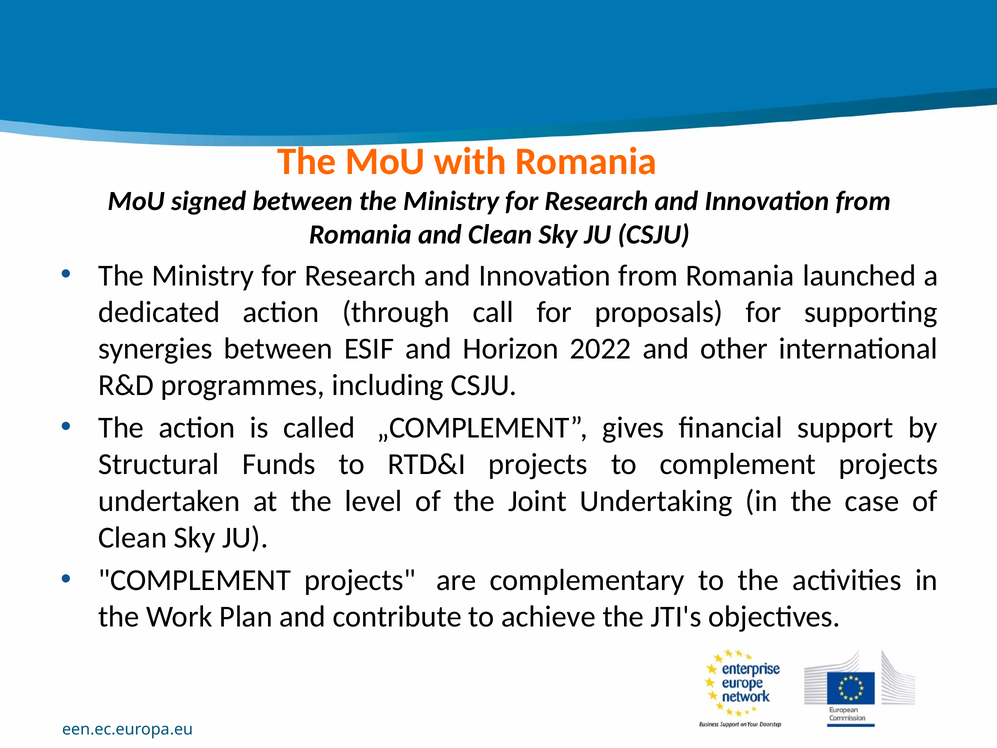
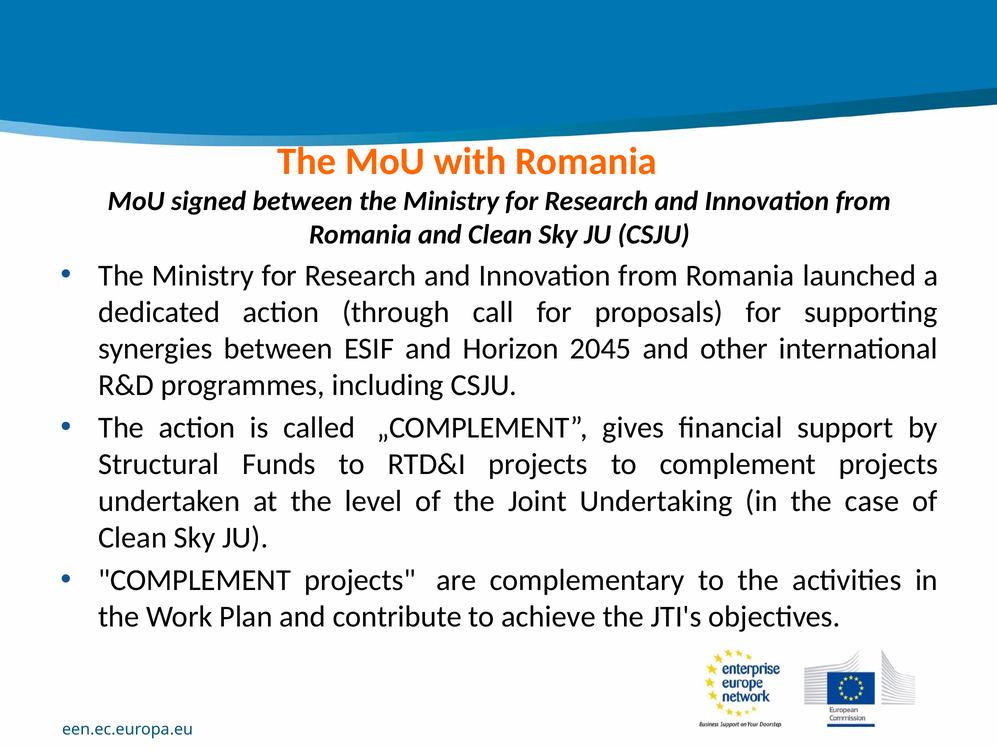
2022: 2022 -> 2045 (601, 349)
